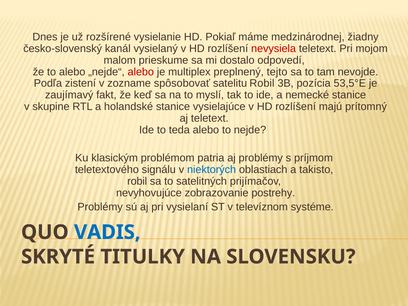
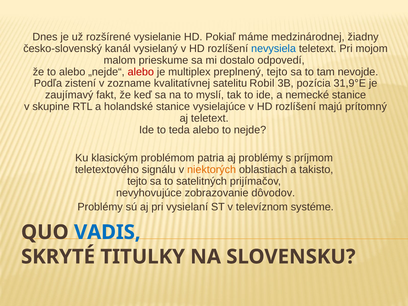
nevysiela colour: red -> blue (274, 49)
spôsobovať: spôsobovať -> kvalitatívnej (182, 83)
53,5°E: 53,5°E -> 31,9°E (350, 83)
niektorých colour: blue -> orange (212, 170)
robil: robil -> tejto (137, 181)
postrehy: postrehy -> dôvodov (273, 193)
